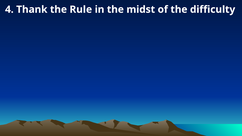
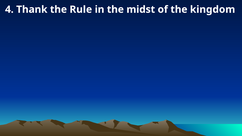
difficulty: difficulty -> kingdom (213, 9)
